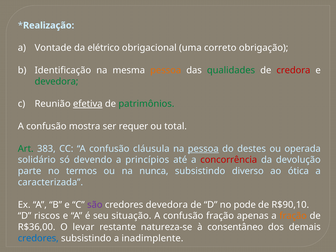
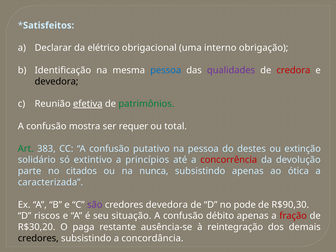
Realização: Realização -> Satisfeitos (49, 25)
Vontade: Vontade -> Declarar (53, 48)
correto: correto -> interno (220, 48)
pessoa colour: orange -> blue (166, 70)
qualidades colour: green -> purple (231, 70)
devedora colour: green -> black (56, 81)
cláusula: cláusula -> putativo (151, 149)
pessoa underline: present -> none (203, 149)
operada: operada -> extinção (303, 149)
devendo: devendo -> extintivo (93, 160)
termos: termos -> citados (82, 171)
subsistindo diverso: diverso -> apenas (248, 171)
R$90,10: R$90,10 -> R$90,30 (290, 205)
confusão fração: fração -> débito (220, 216)
fração colour: orange -> red (293, 216)
R$36,00: R$36,00 -> R$30,20 (37, 227)
levar: levar -> paga (84, 227)
natureza-se: natureza-se -> ausência-se (167, 227)
consentâneo: consentâneo -> reintegração (235, 227)
credores colour: blue -> black (38, 238)
inadimplente: inadimplente -> concordância (152, 238)
